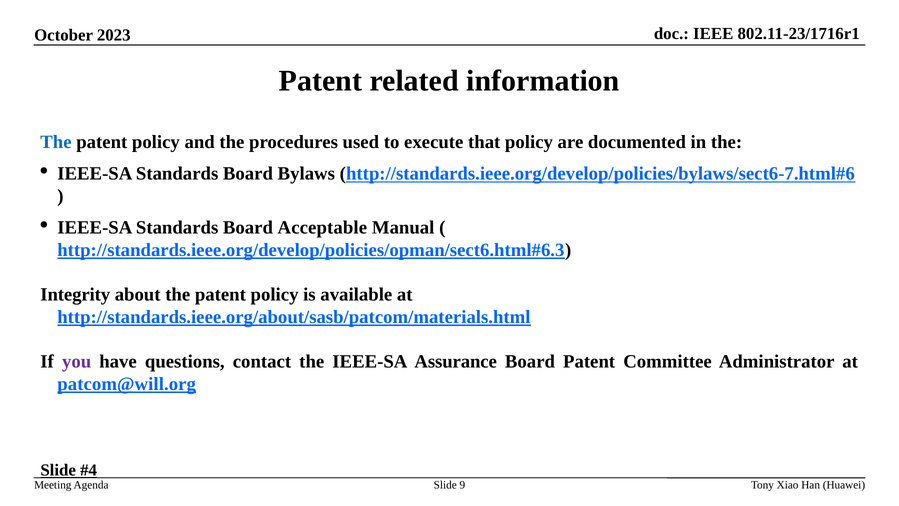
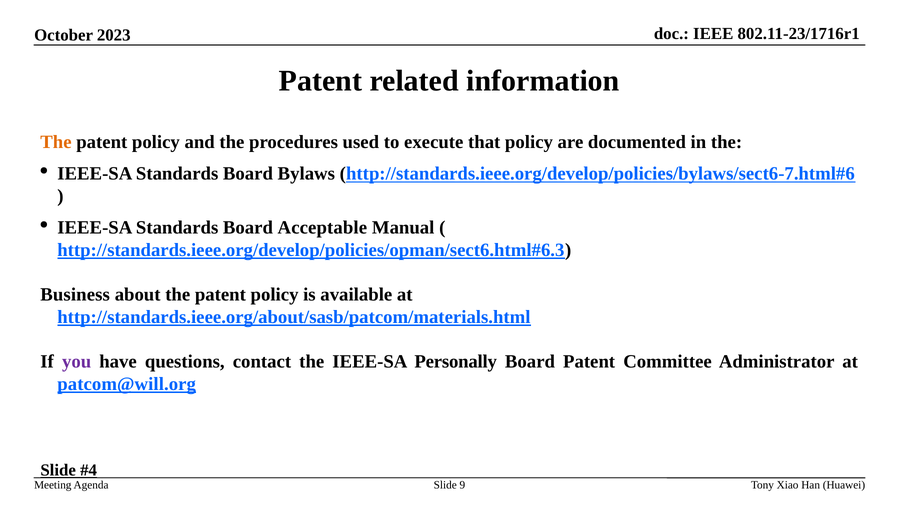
The colour: blue -> orange (56, 142)
Integrity: Integrity -> Business (75, 294)
Assurance: Assurance -> Personally (456, 361)
